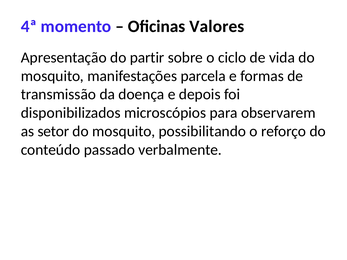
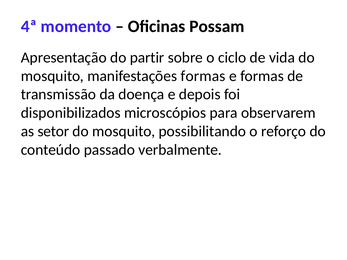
Valores: Valores -> Possam (217, 26)
manifestações parcela: parcela -> formas (203, 76)
